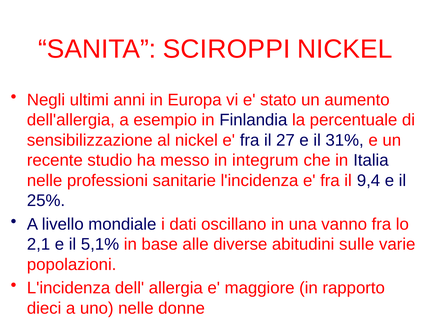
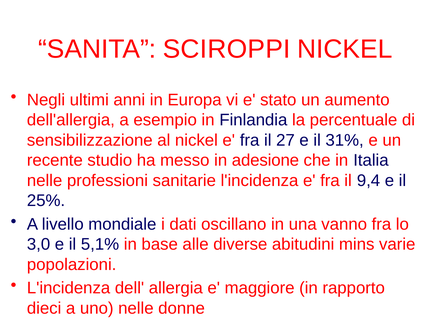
integrum: integrum -> adesione (265, 160)
2,1: 2,1 -> 3,0 (39, 244)
sulle: sulle -> mins (357, 244)
